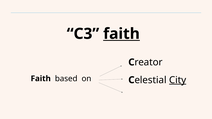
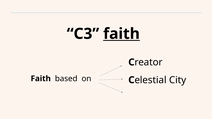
City underline: present -> none (178, 80)
